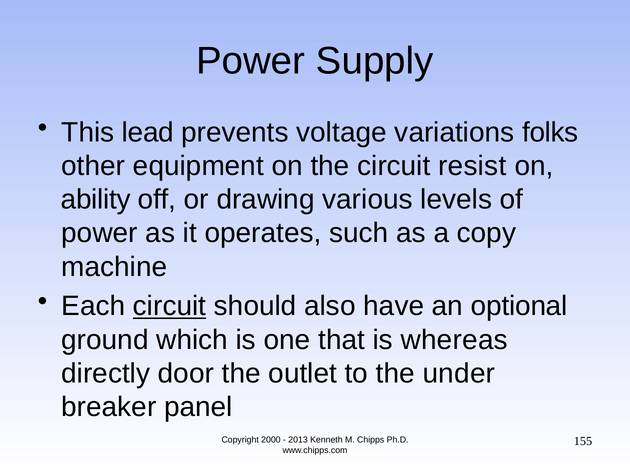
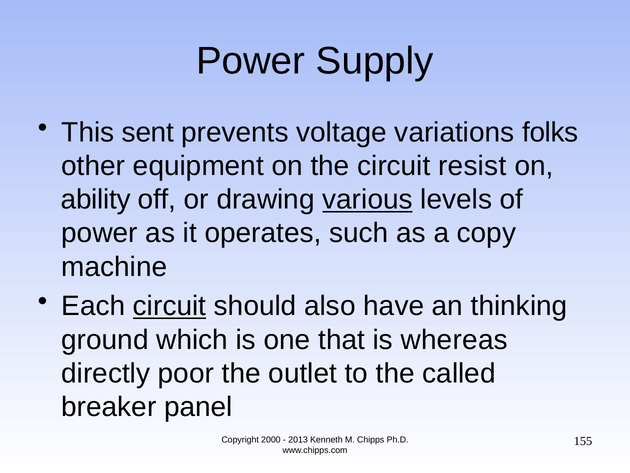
lead: lead -> sent (148, 132)
various underline: none -> present (368, 199)
optional: optional -> thinking (519, 306)
door: door -> poor (186, 373)
under: under -> called (459, 373)
